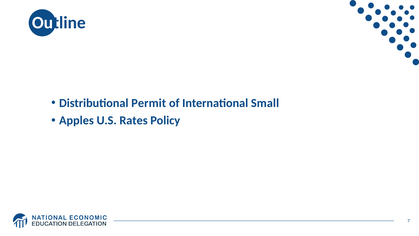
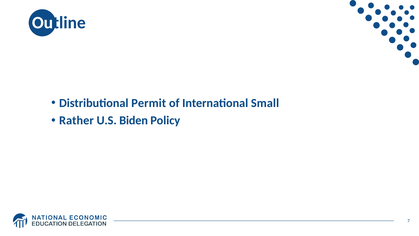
Apples: Apples -> Rather (76, 120)
Rates: Rates -> Biden (134, 120)
